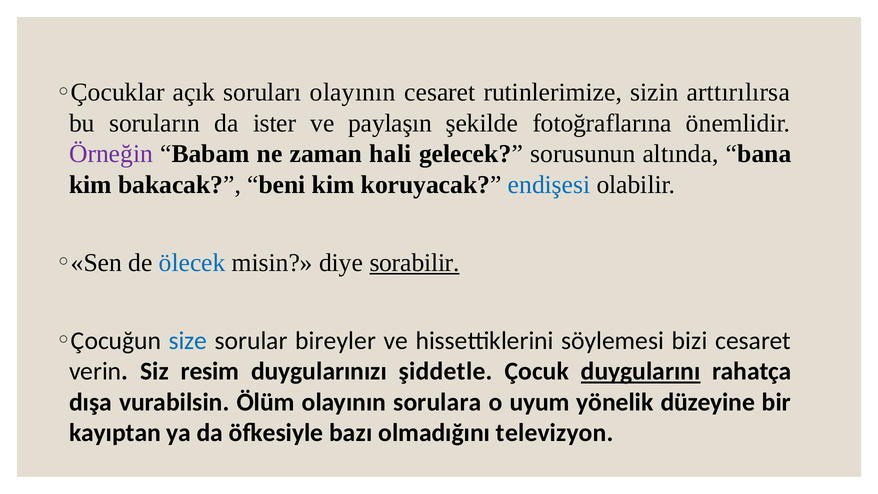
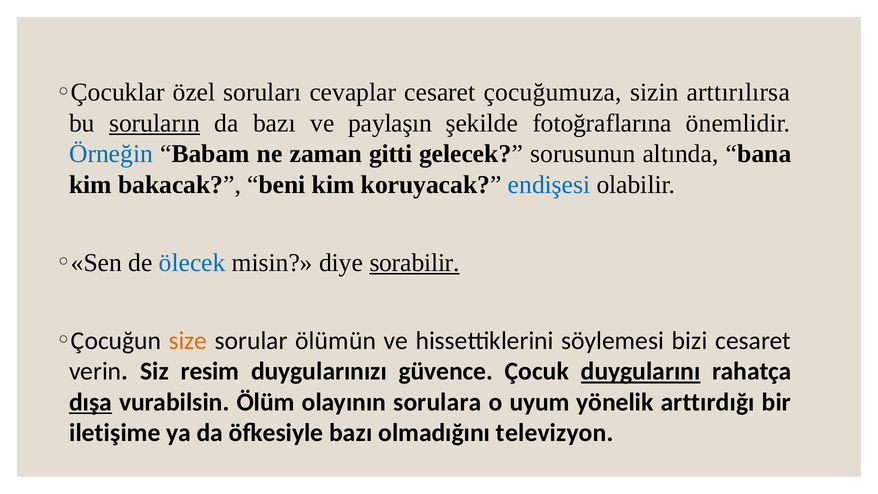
açık: açık -> özel (194, 92)
soruları olayının: olayının -> cevaplar (353, 92)
rutinlerimize: rutinlerimize -> çocuğumuza (553, 92)
soruların underline: none -> present (155, 123)
da ister: ister -> bazı (274, 123)
Örneğin colour: purple -> blue (111, 154)
hali: hali -> gitti (391, 154)
size colour: blue -> orange (188, 341)
bireyler: bireyler -> ölümün (336, 341)
şiddetle: şiddetle -> güvence (446, 371)
dışa underline: none -> present (91, 402)
düzeyine: düzeyine -> arttırdığı (708, 402)
kayıptan: kayıptan -> iletişime (115, 433)
